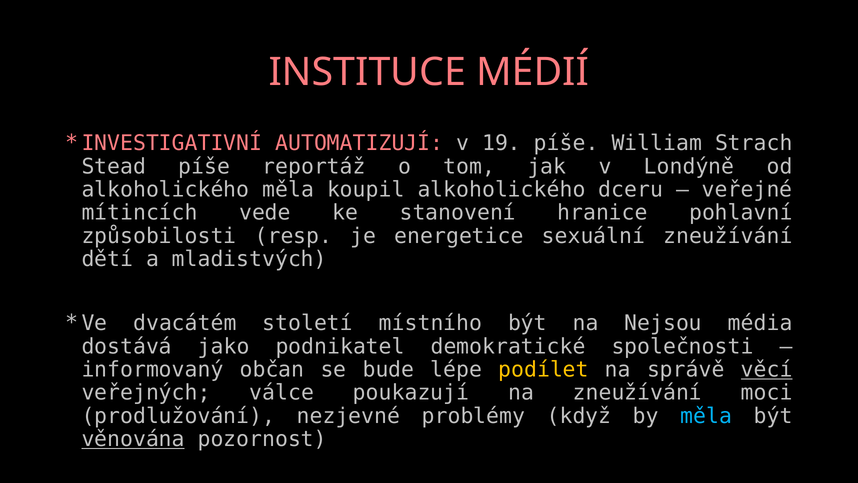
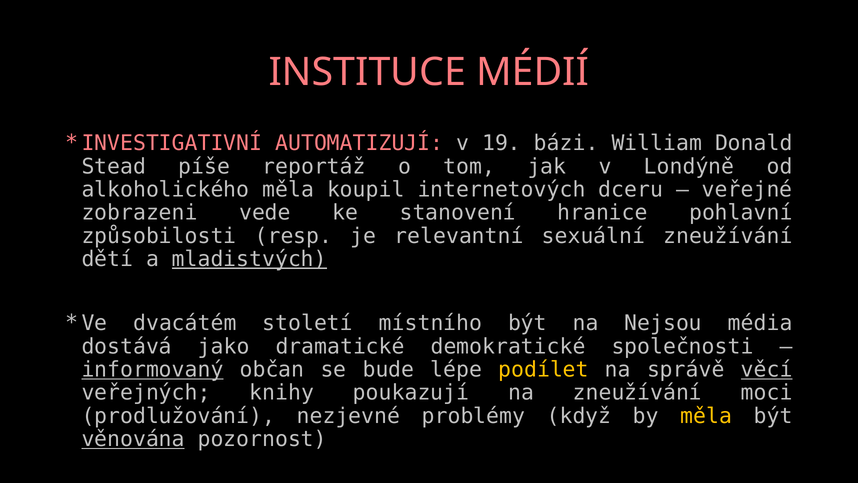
19 píše: píše -> bázi (566, 143)
Strach: Strach -> Donald (754, 143)
koupil alkoholického: alkoholického -> internetových (501, 189)
mítincích: mítincích -> zobrazeni (140, 213)
energetice: energetice -> relevantní (459, 236)
mladistvých underline: none -> present (249, 259)
podnikatel: podnikatel -> dramatické (340, 346)
informovaný underline: none -> present (153, 369)
válce: válce -> knihy (282, 393)
měla colour: light blue -> yellow (706, 416)
